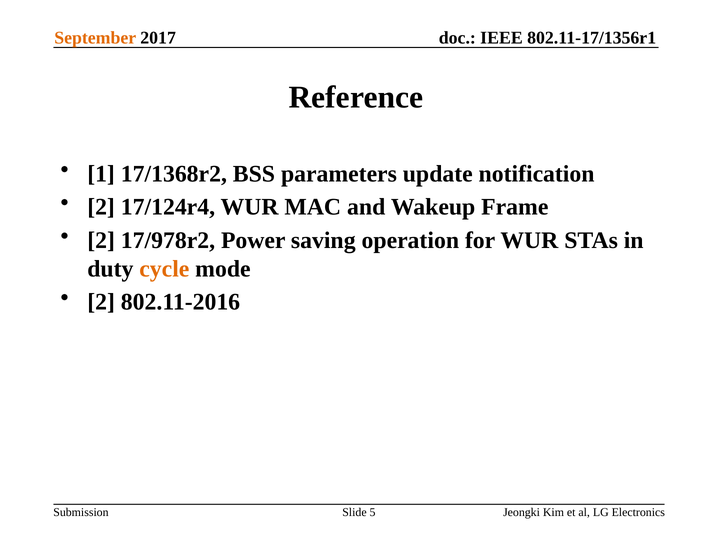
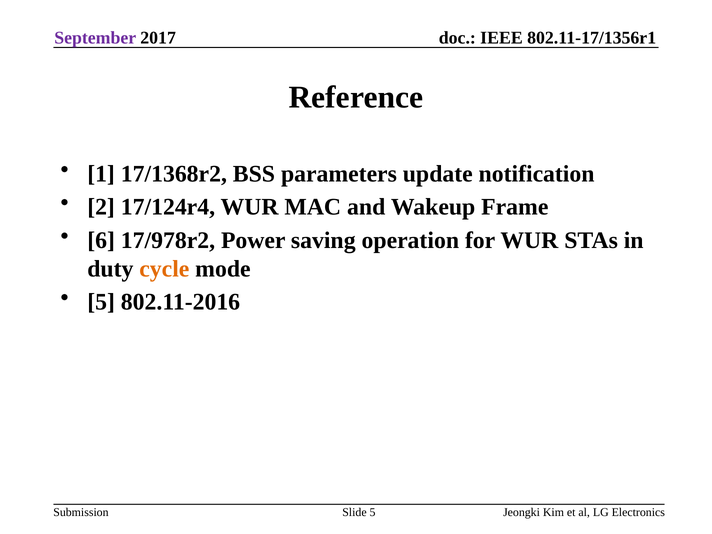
September colour: orange -> purple (95, 38)
2: 2 -> 6 (101, 240)
2: 2 -> 5 (101, 302)
